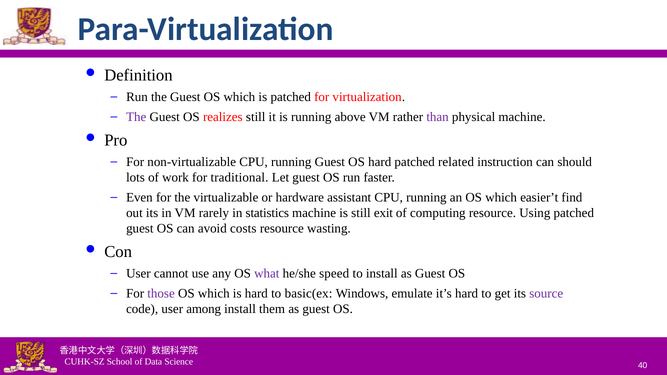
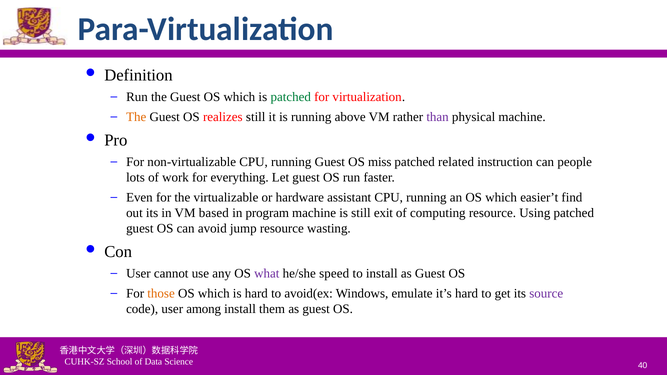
patched colour: black -> green (291, 97)
The colour: purple -> orange (136, 117)
OS hard: hard -> miss (380, 162)
should: should -> people (575, 162)
traditional: traditional -> everything (240, 178)
rarely: rarely -> based (214, 213)
statistics: statistics -> program (267, 213)
costs: costs -> jump (243, 229)
those colour: purple -> orange (161, 294)
basic(ex: basic(ex -> avoid(ex (309, 294)
